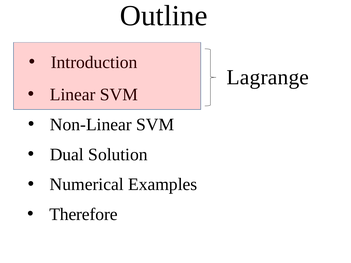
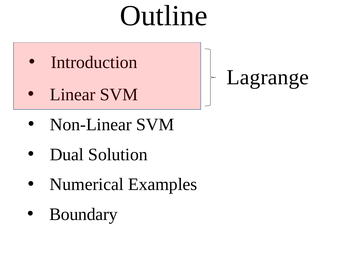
Therefore: Therefore -> Boundary (83, 215)
